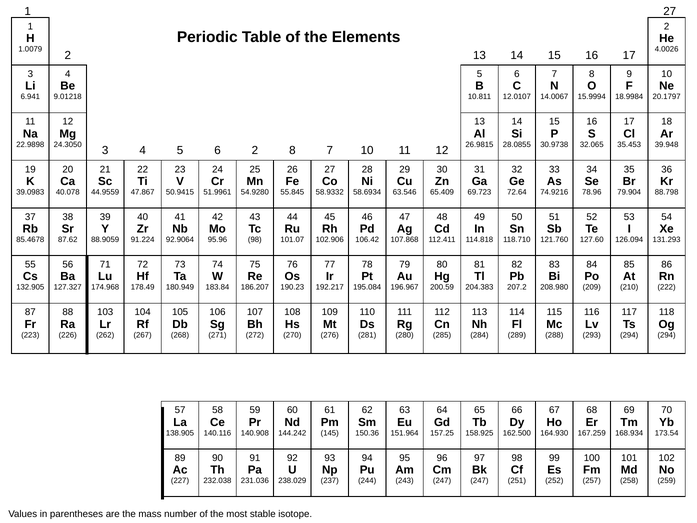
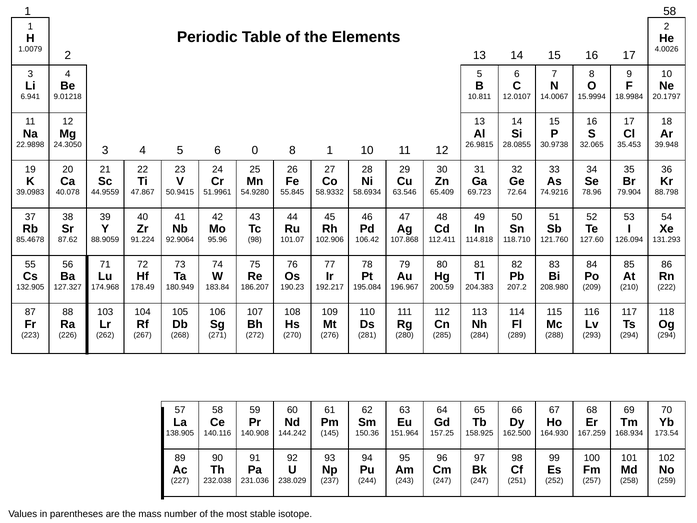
1 27: 27 -> 58 (670, 11)
6 2: 2 -> 0 (255, 150)
8 7: 7 -> 1 (330, 150)
